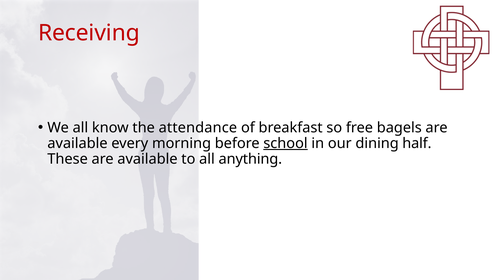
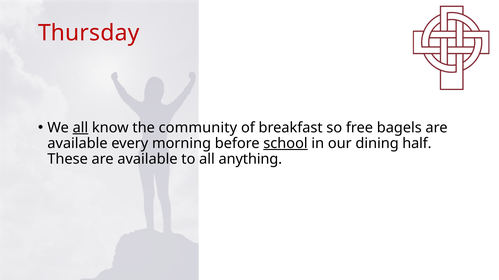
Receiving: Receiving -> Thursday (89, 33)
all underline: none -> present (80, 128)
attendance: attendance -> community (198, 128)
